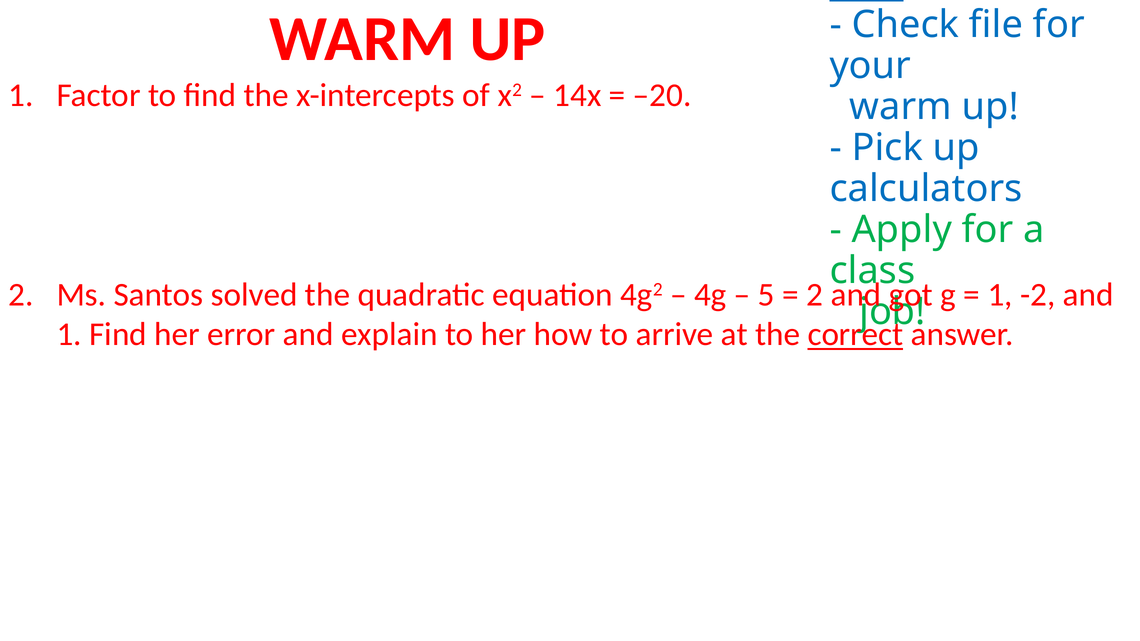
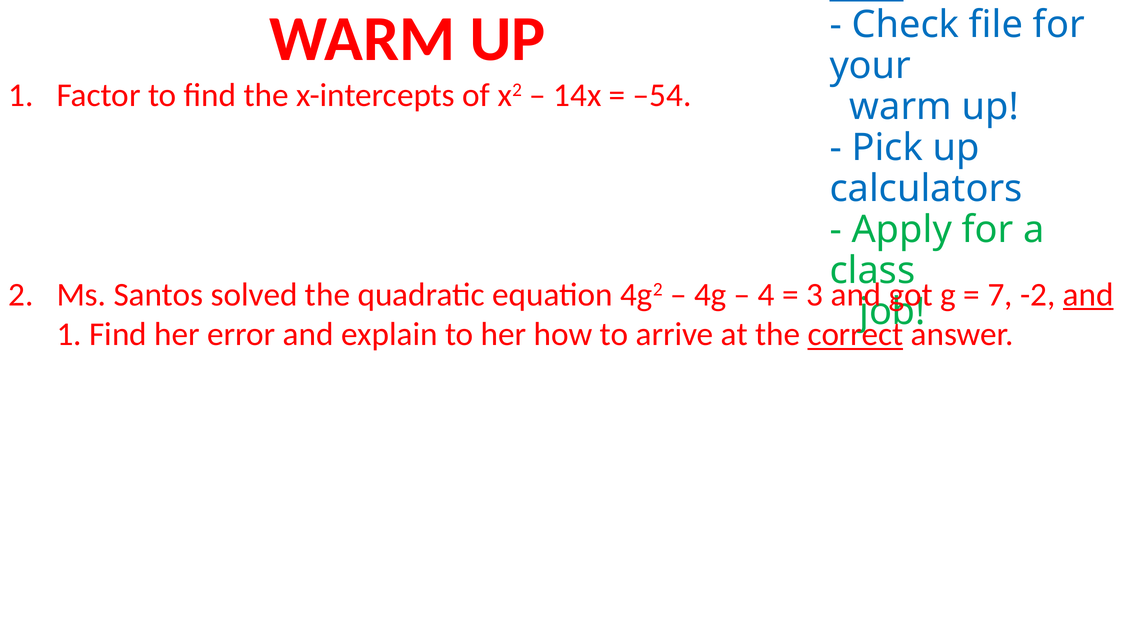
–20: –20 -> –54 (662, 95)
5: 5 -> 4 (766, 295)
2: 2 -> 3 (815, 295)
1: 1 -> 7 (1000, 295)
and underline: none -> present (1088, 295)
